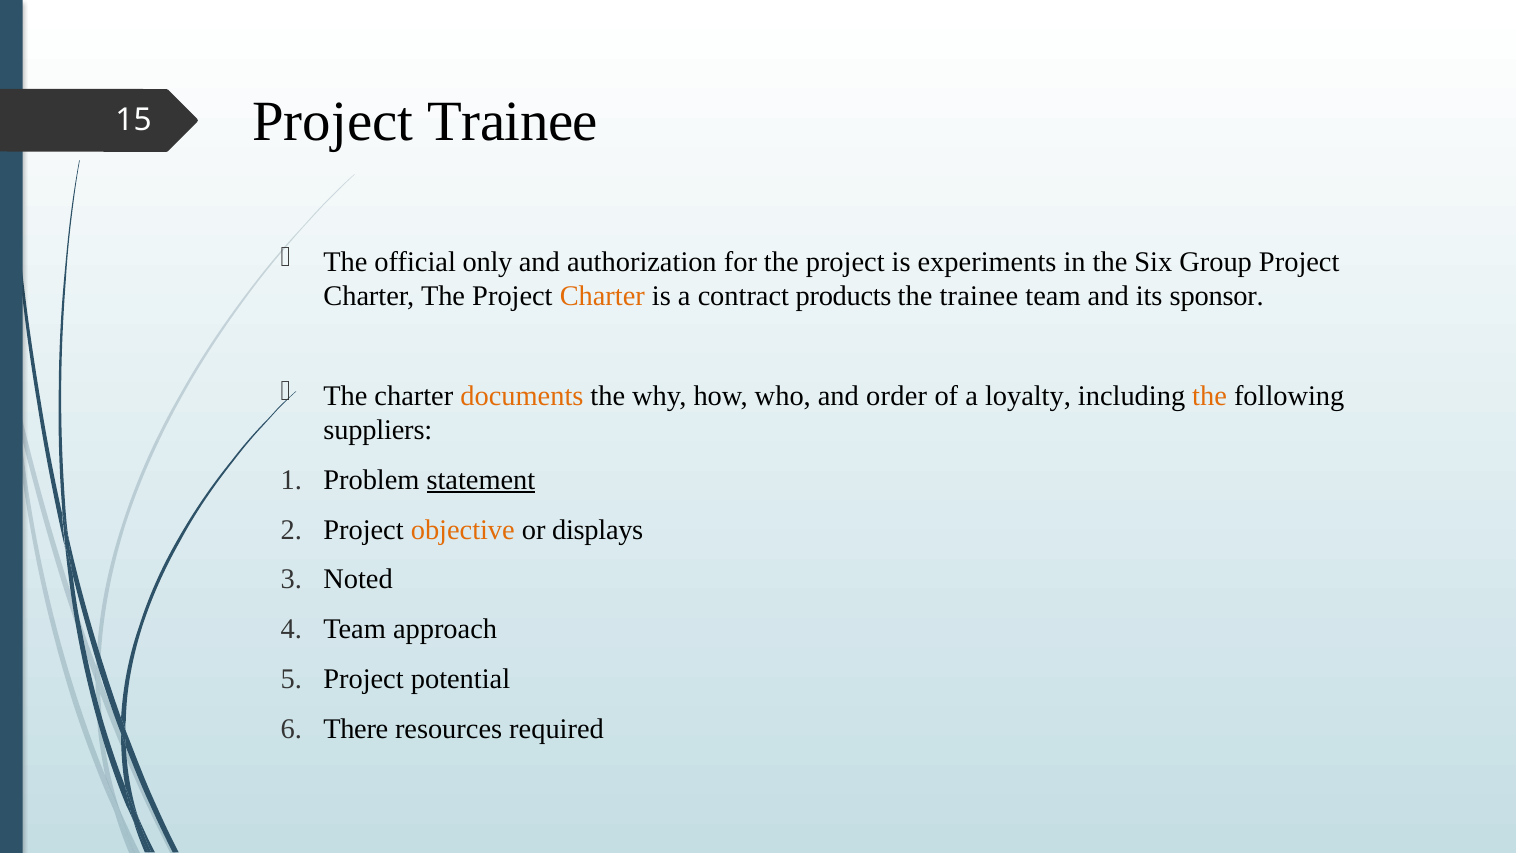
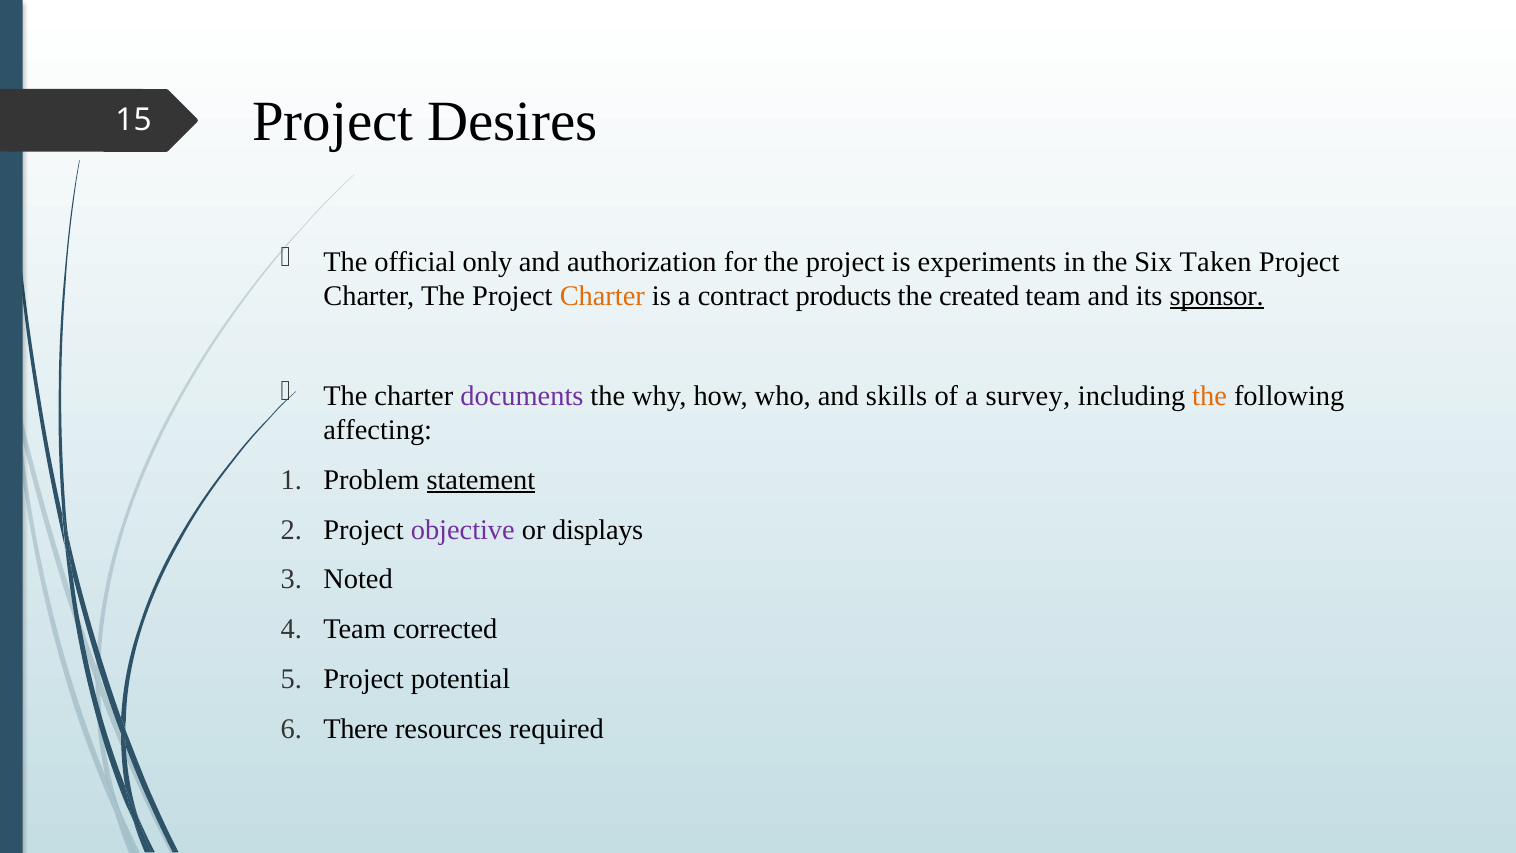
Project Trainee: Trainee -> Desires (512, 121)
Group: Group -> Taken (1216, 262)
the trainee: trainee -> created (979, 296)
sponsor underline: none -> present (1217, 296)
documents colour: orange -> purple (522, 396)
order: order -> skills (897, 396)
loyalty: loyalty -> survey (1028, 396)
suppliers: suppliers -> affecting (378, 430)
objective colour: orange -> purple (463, 529)
approach: approach -> corrected (445, 629)
